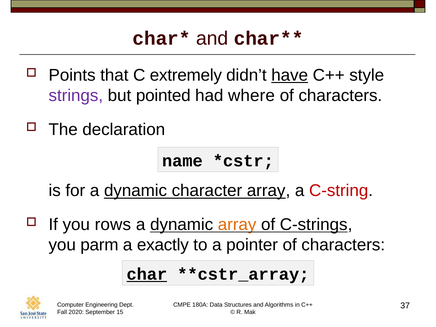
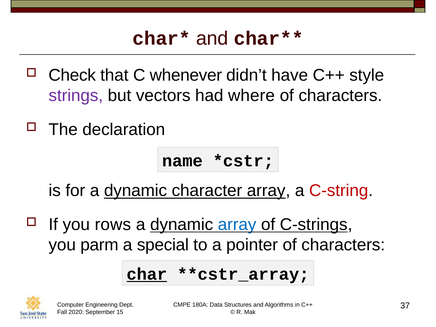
Points: Points -> Check (72, 75)
extremely: extremely -> whenever (186, 75)
have underline: present -> none (290, 75)
pointed: pointed -> vectors (163, 96)
array colour: orange -> blue (237, 225)
exactly: exactly -> special (163, 245)
